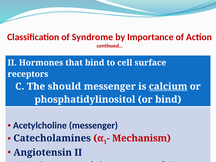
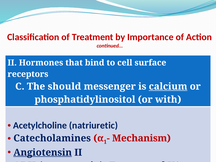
Syndrome: Syndrome -> Treatment (93, 37)
or bind: bind -> with (168, 99)
Acetylcholine messenger: messenger -> natriuretic (93, 125)
Angiotensin underline: none -> present (43, 152)
